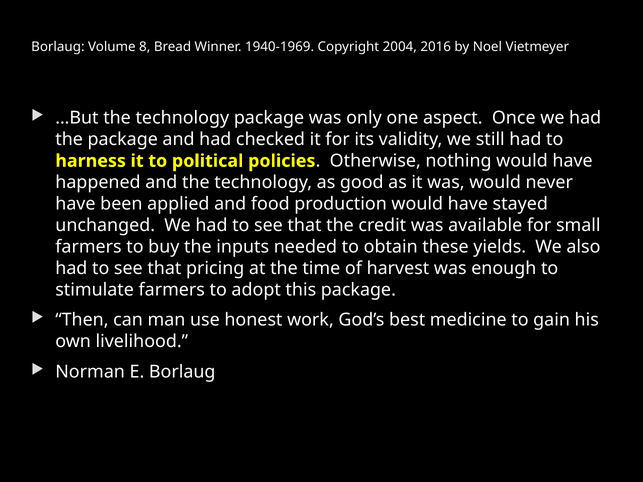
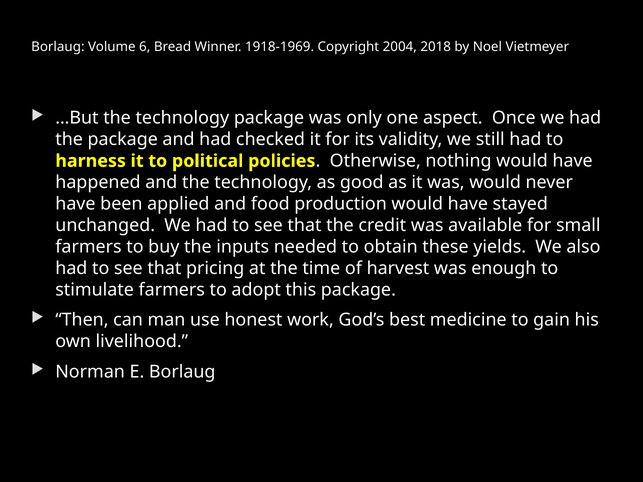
8: 8 -> 6 (145, 47)
1940-1969: 1940-1969 -> 1918-1969 (280, 47)
2016: 2016 -> 2018 (436, 47)
